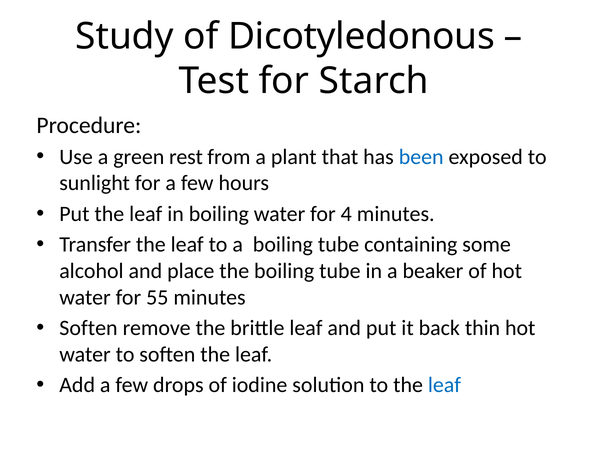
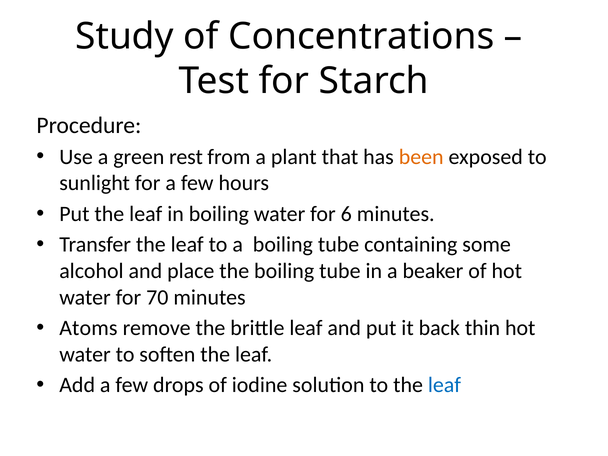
Dicotyledonous: Dicotyledonous -> Concentrations (361, 37)
been colour: blue -> orange (421, 157)
4: 4 -> 6 (346, 214)
55: 55 -> 70 (157, 297)
Soften: Soften -> Atoms (88, 328)
